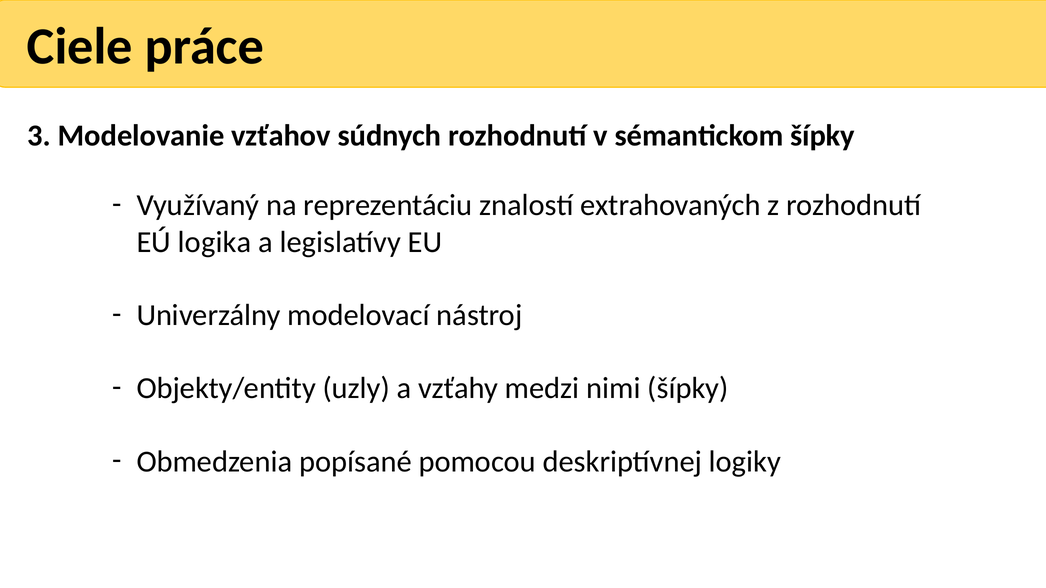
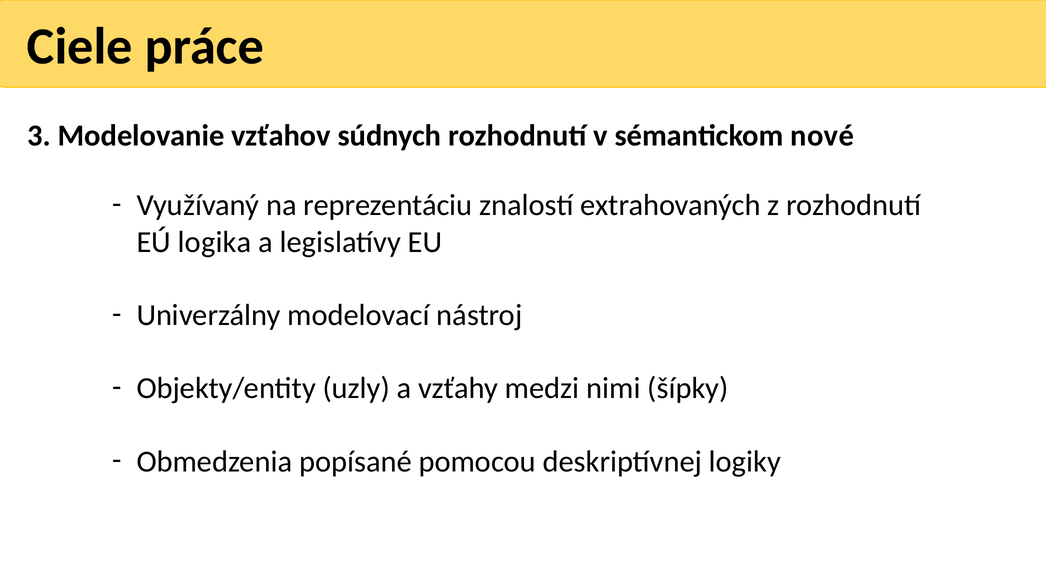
sémantickom šípky: šípky -> nové (822, 136)
